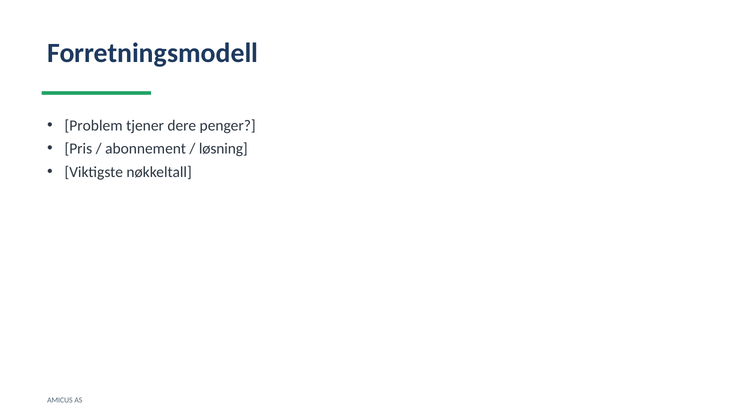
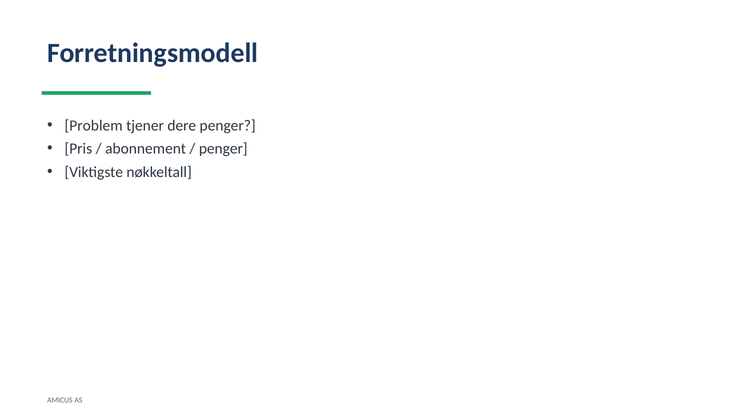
løsning: løsning -> penger (223, 149)
